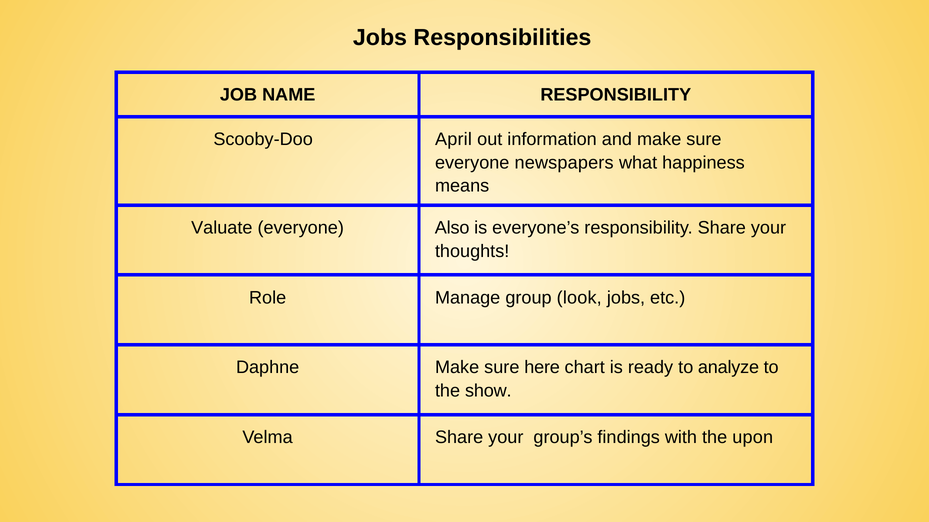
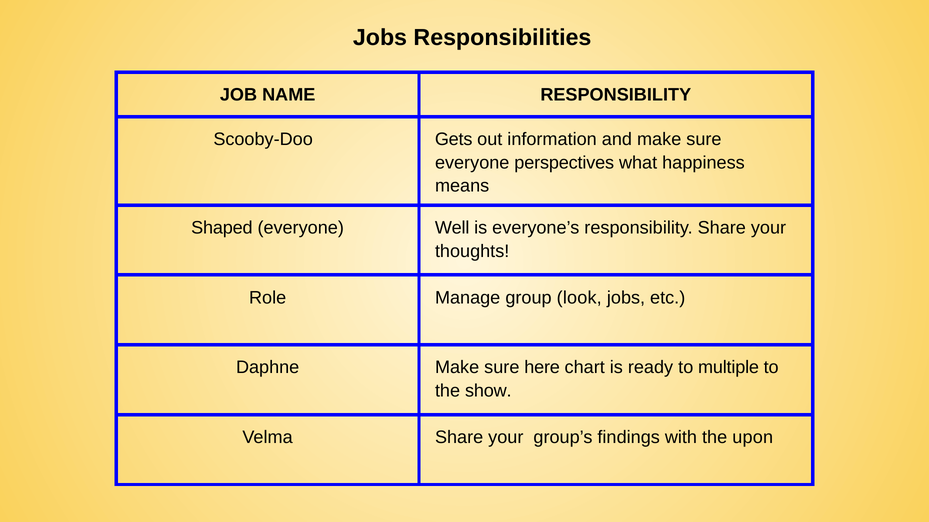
April: April -> Gets (454, 140)
newspapers: newspapers -> perspectives (564, 163)
Valuate: Valuate -> Shaped (222, 228)
Also: Also -> Well (452, 228)
analyze: analyze -> multiple (729, 368)
